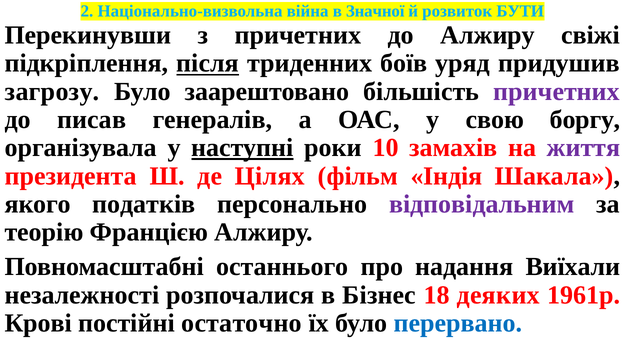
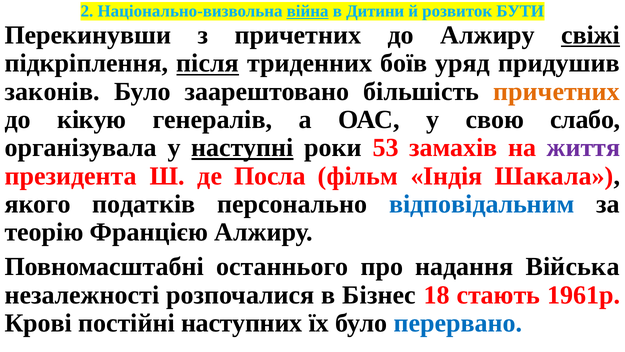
війна underline: none -> present (308, 11)
Значної: Значної -> Дитини (375, 11)
свіжі underline: none -> present (590, 35)
загрозу: загрозу -> законів (52, 91)
причетних colour: purple -> orange (557, 91)
писав: писав -> кікую (92, 119)
боргу: боргу -> слабо (585, 119)
10: 10 -> 53 (386, 148)
Цілях: Цілях -> Посла (270, 176)
відповідальним colour: purple -> blue (482, 204)
Виїхали: Виїхали -> Війська (573, 267)
деяких: деяких -> стають (498, 295)
остаточно: остаточно -> наступних (242, 323)
